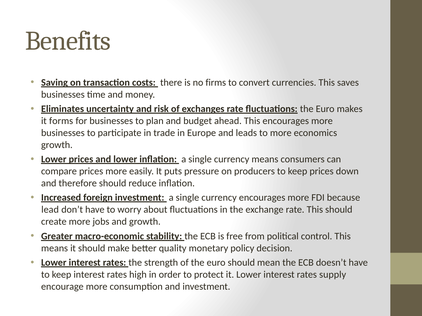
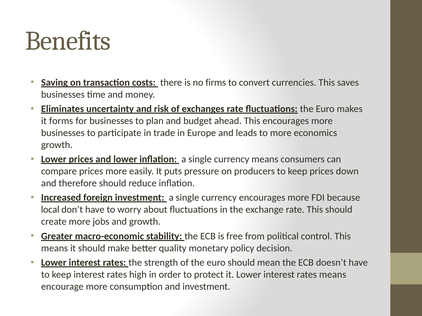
lead: lead -> local (50, 210)
rates supply: supply -> means (333, 275)
